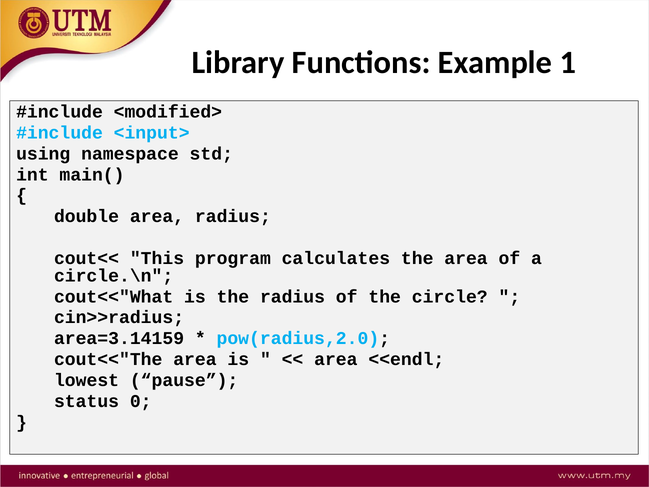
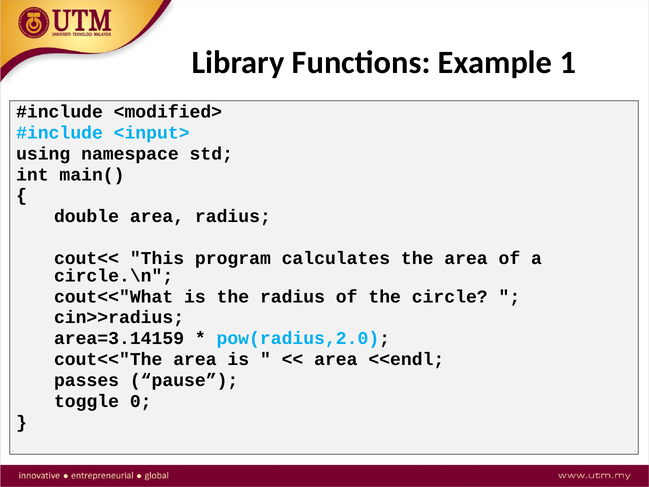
lowest: lowest -> passes (87, 380)
status: status -> toggle (87, 401)
